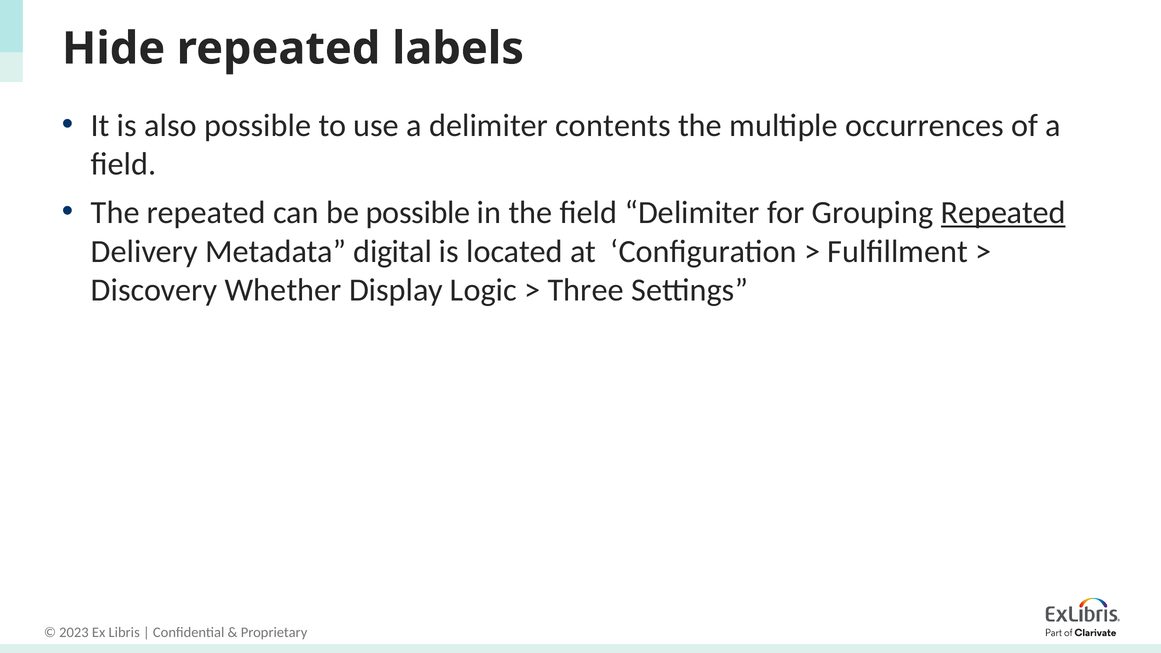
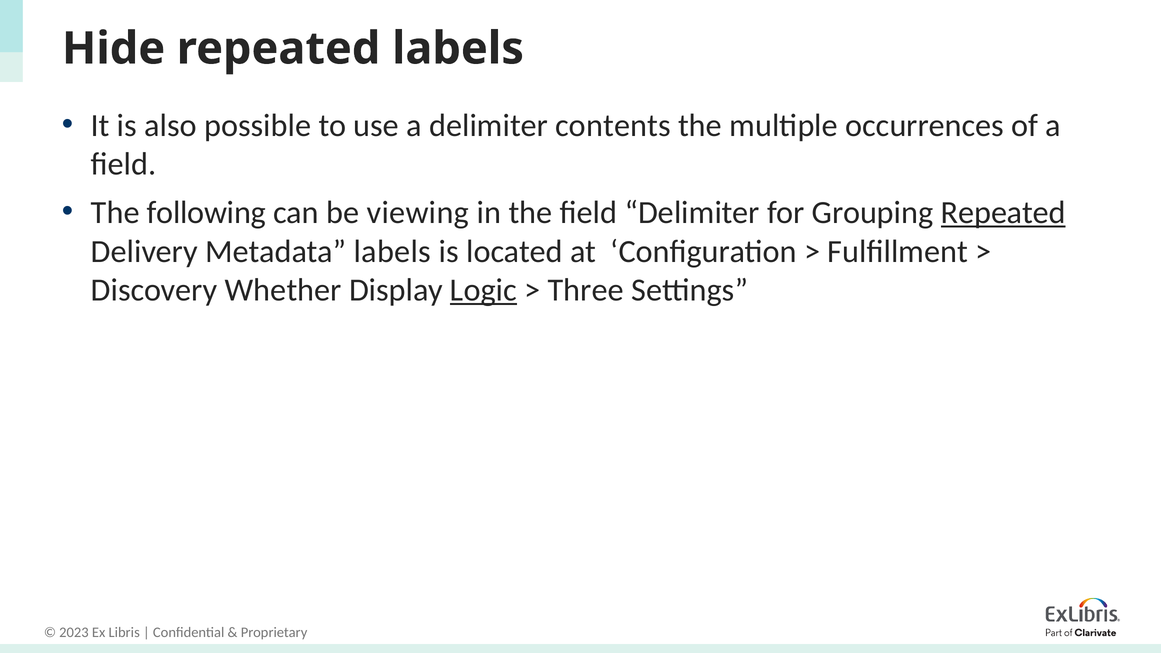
The repeated: repeated -> following (206, 213)
be possible: possible -> viewing (418, 213)
Metadata digital: digital -> labels (392, 251)
Logic underline: none -> present (483, 290)
